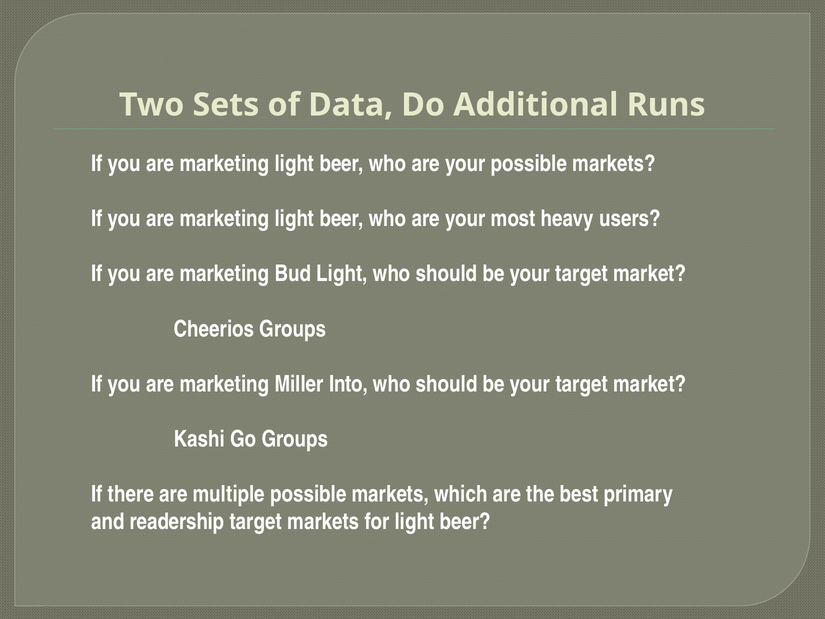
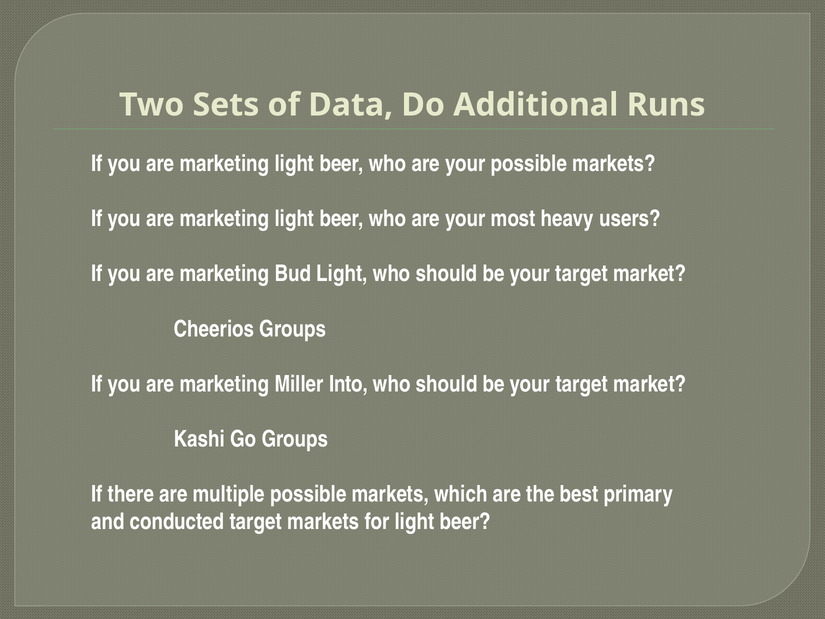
readership: readership -> conducted (177, 521)
